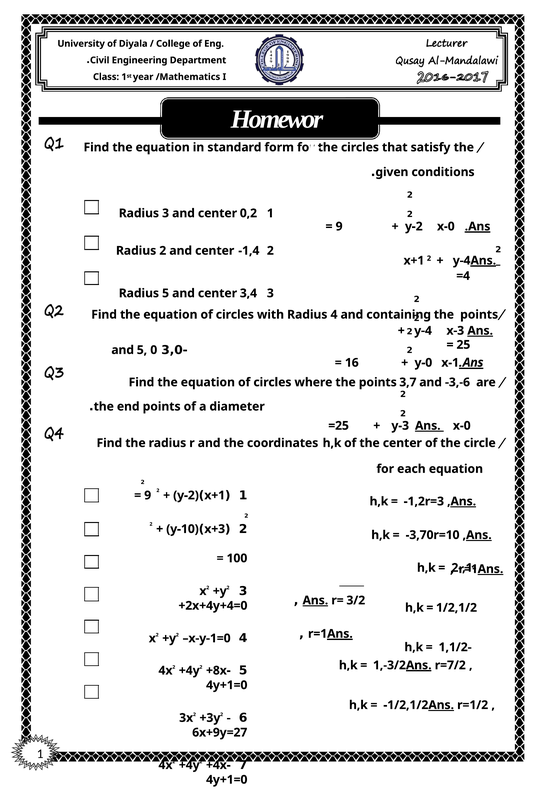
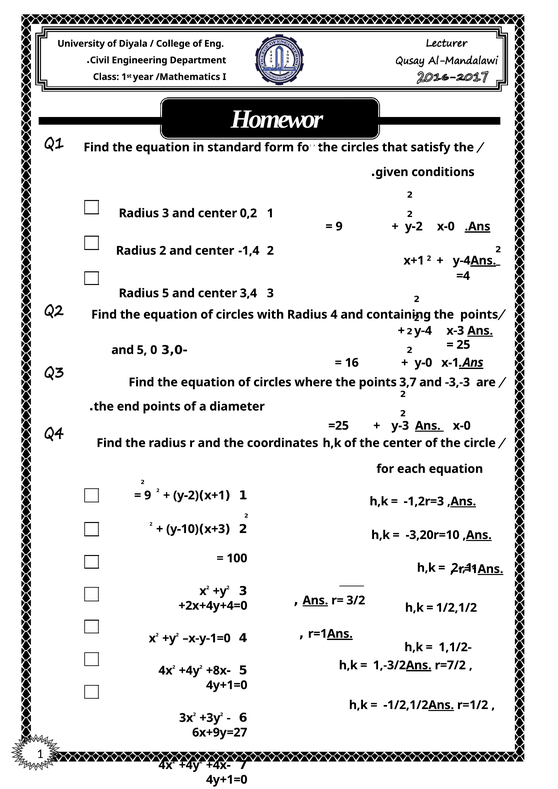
-3,-6: -3,-6 -> -3,-3 (458, 383)
-3,70: -3,70 -> -3,20 (420, 535)
